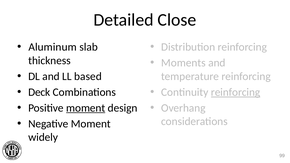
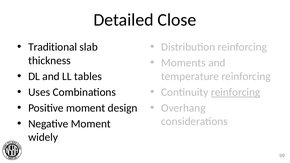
Aluminum: Aluminum -> Traditional (53, 47)
based: based -> tables (88, 76)
Deck: Deck -> Uses (39, 92)
moment underline: present -> none (86, 108)
